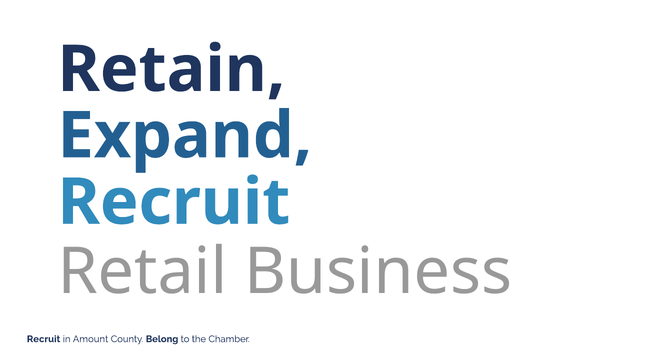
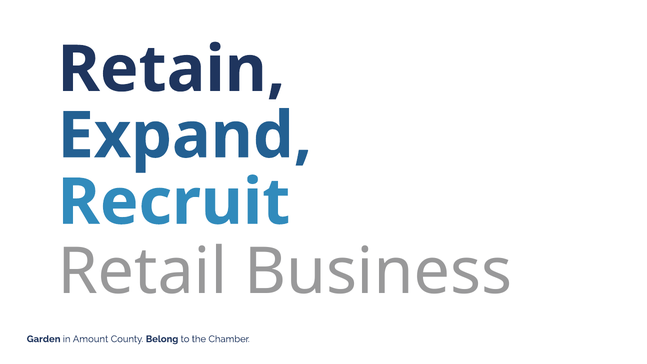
Recruit: Recruit -> Garden (44, 339)
